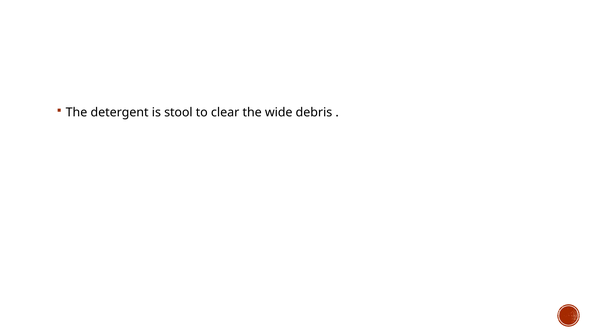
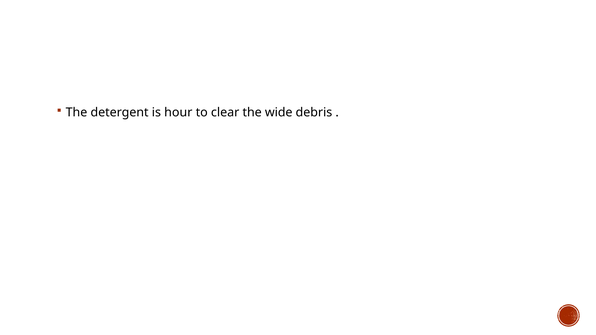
stool: stool -> hour (178, 113)
